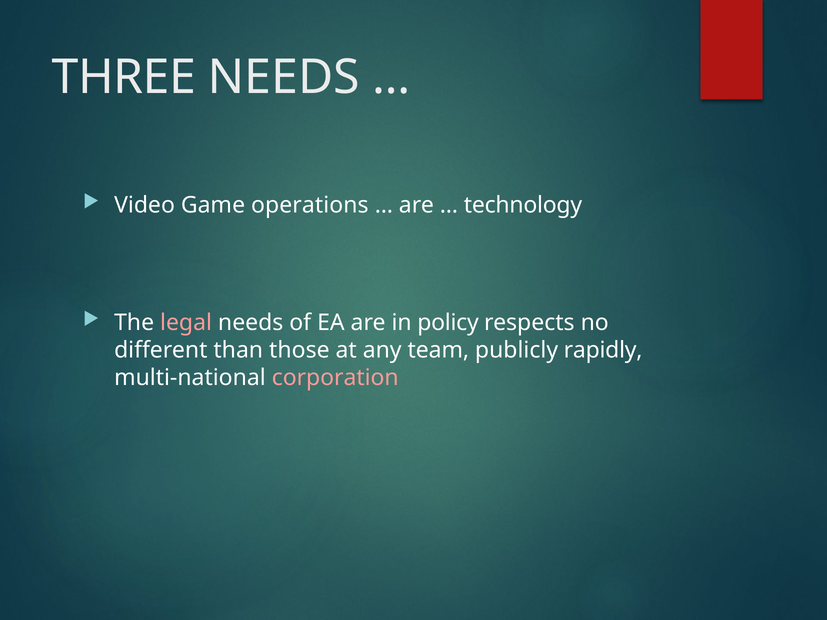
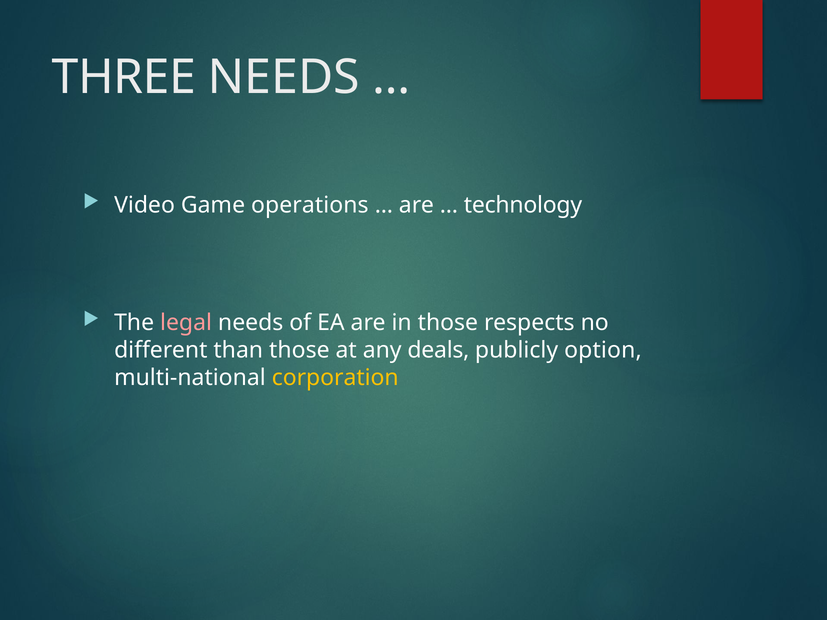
in policy: policy -> those (448, 323)
team: team -> deals (438, 350)
rapidly: rapidly -> option (603, 350)
corporation colour: pink -> yellow (335, 378)
